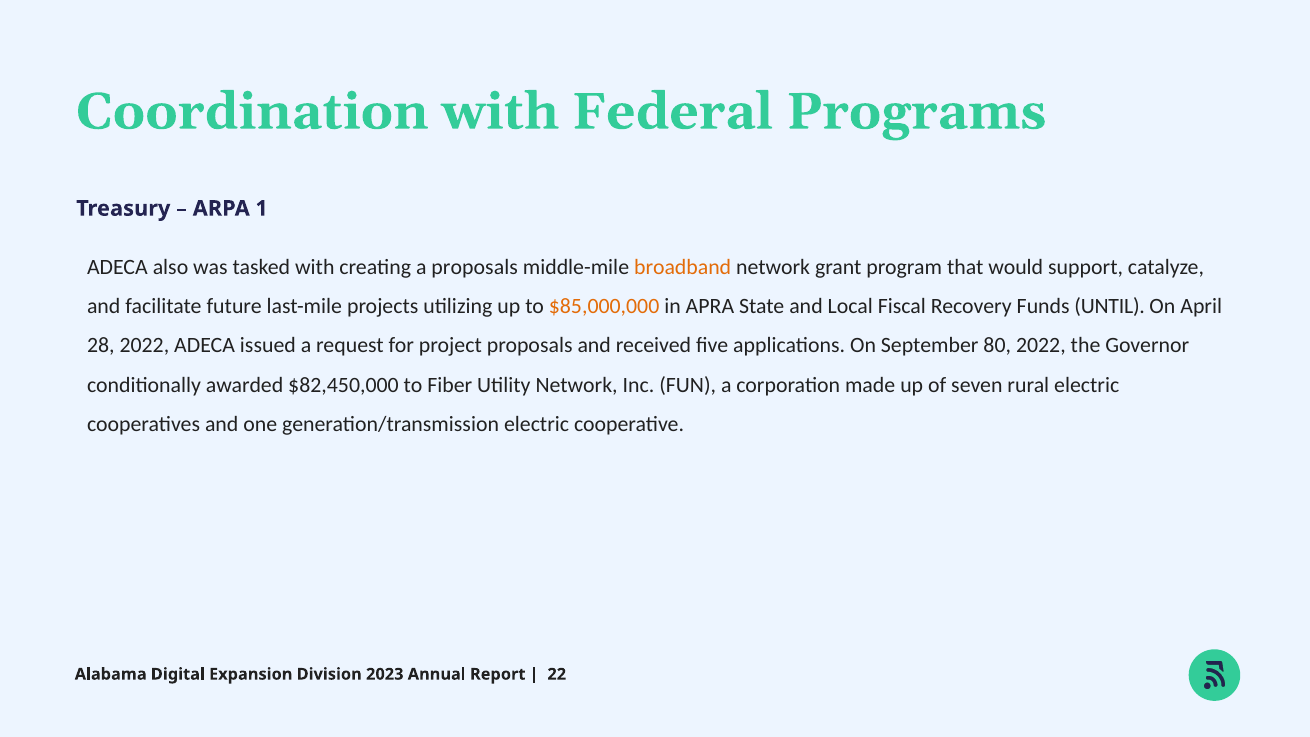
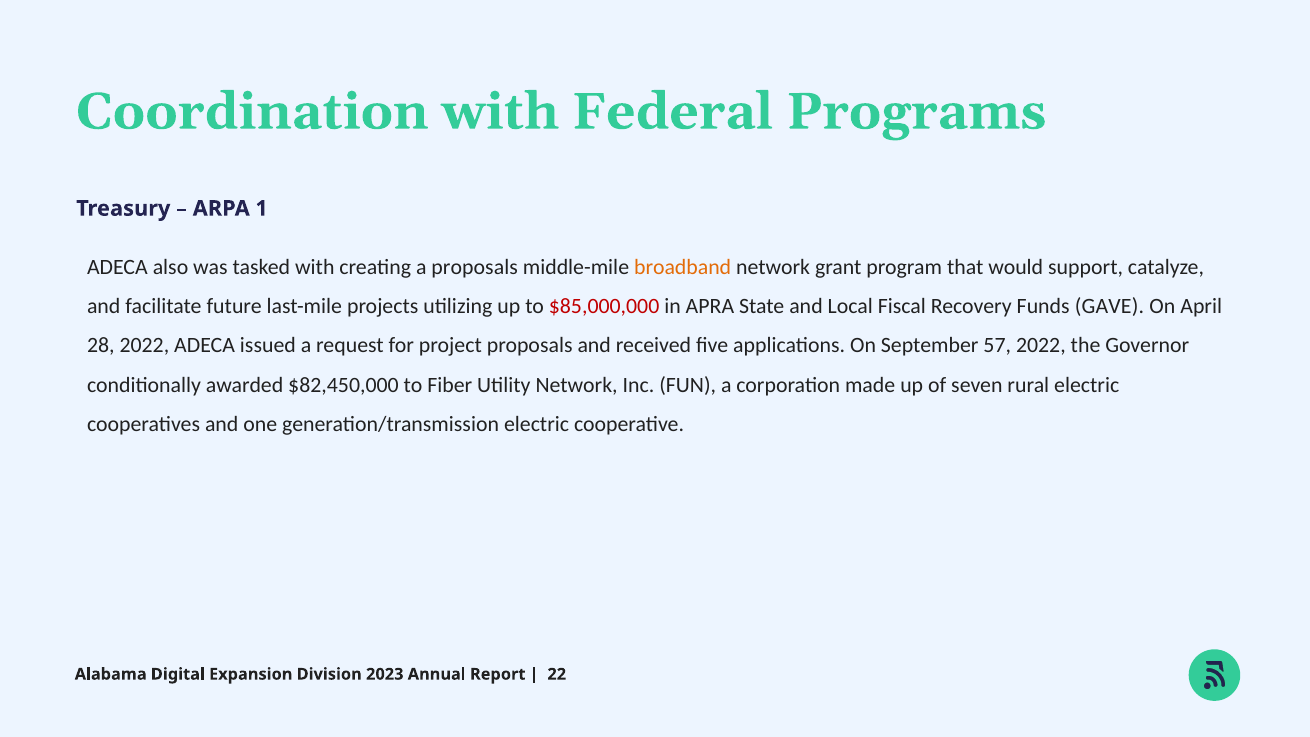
$85,000,000 colour: orange -> red (604, 306)
UNTIL: UNTIL -> GAVE (1109, 306)
80: 80 -> 57 (997, 346)
